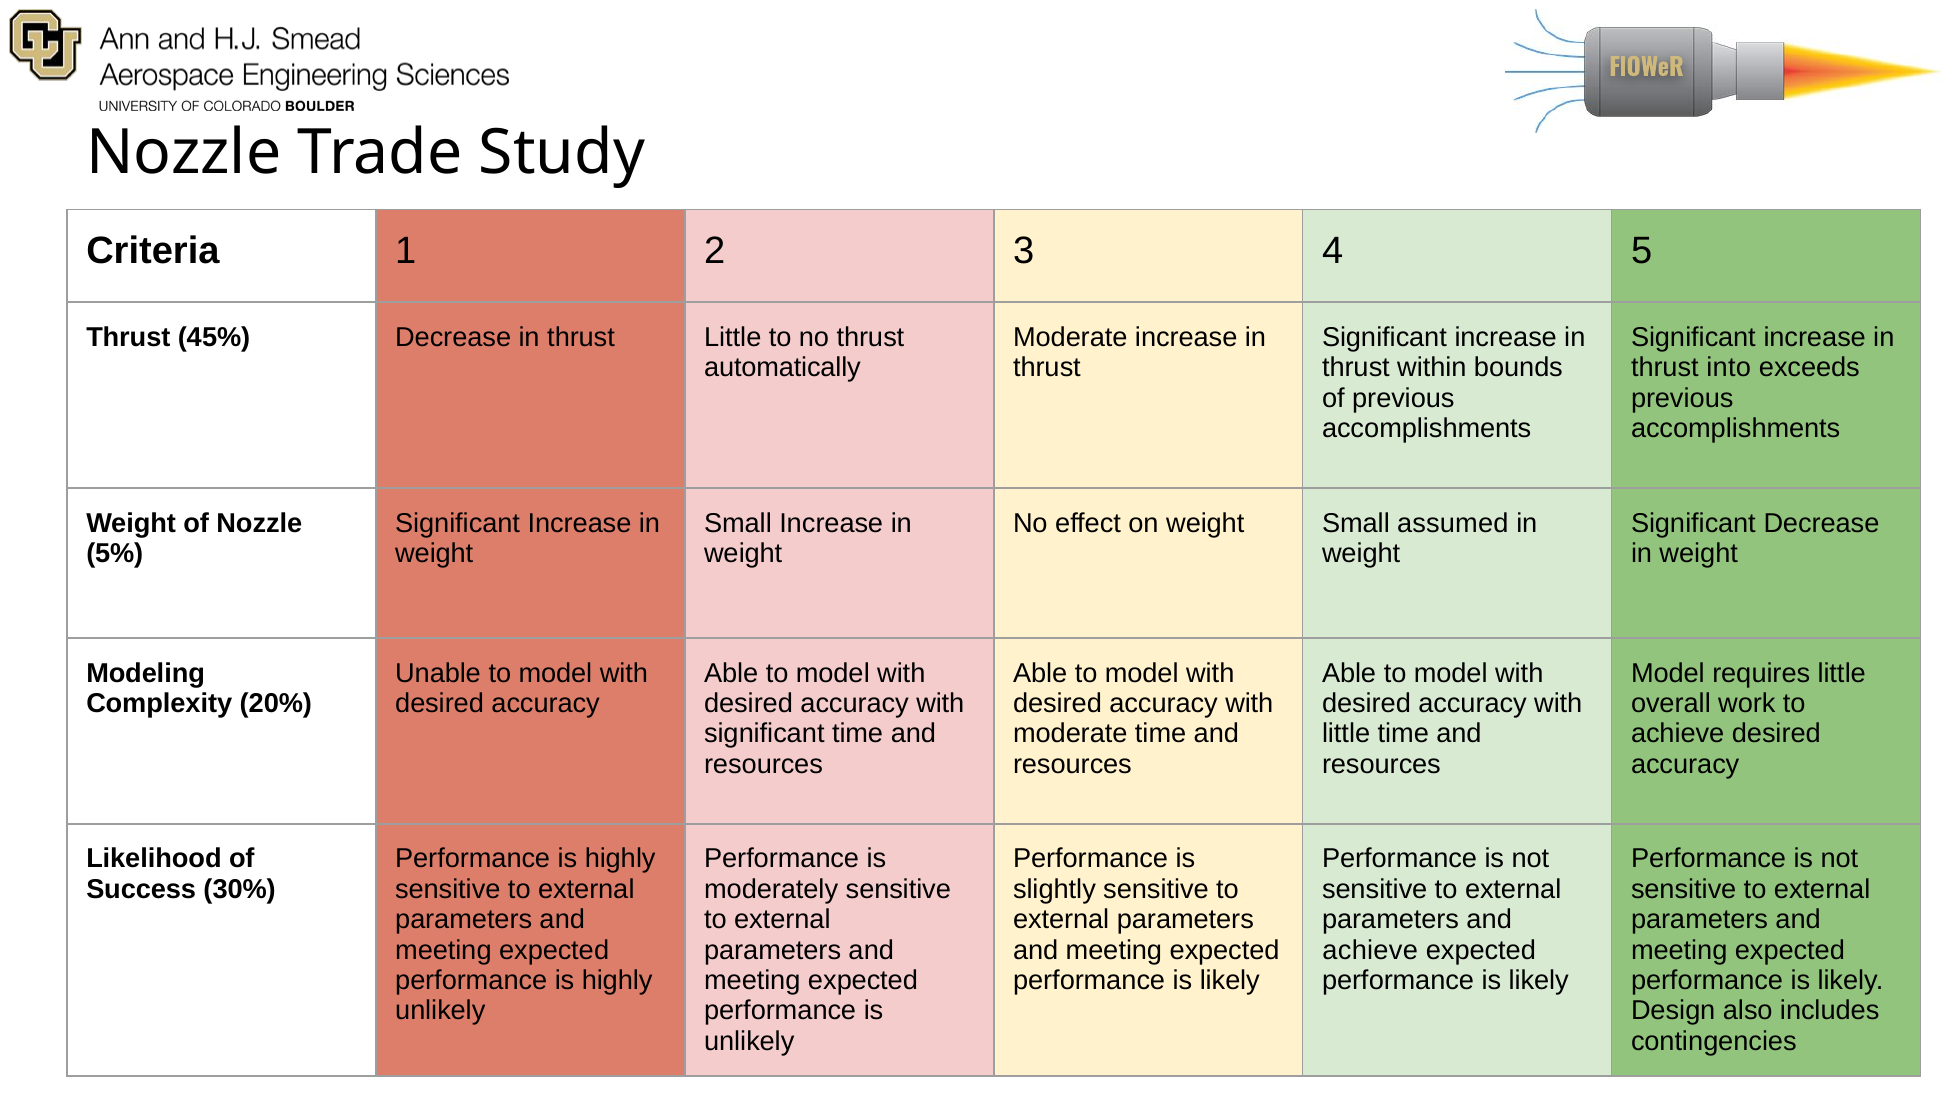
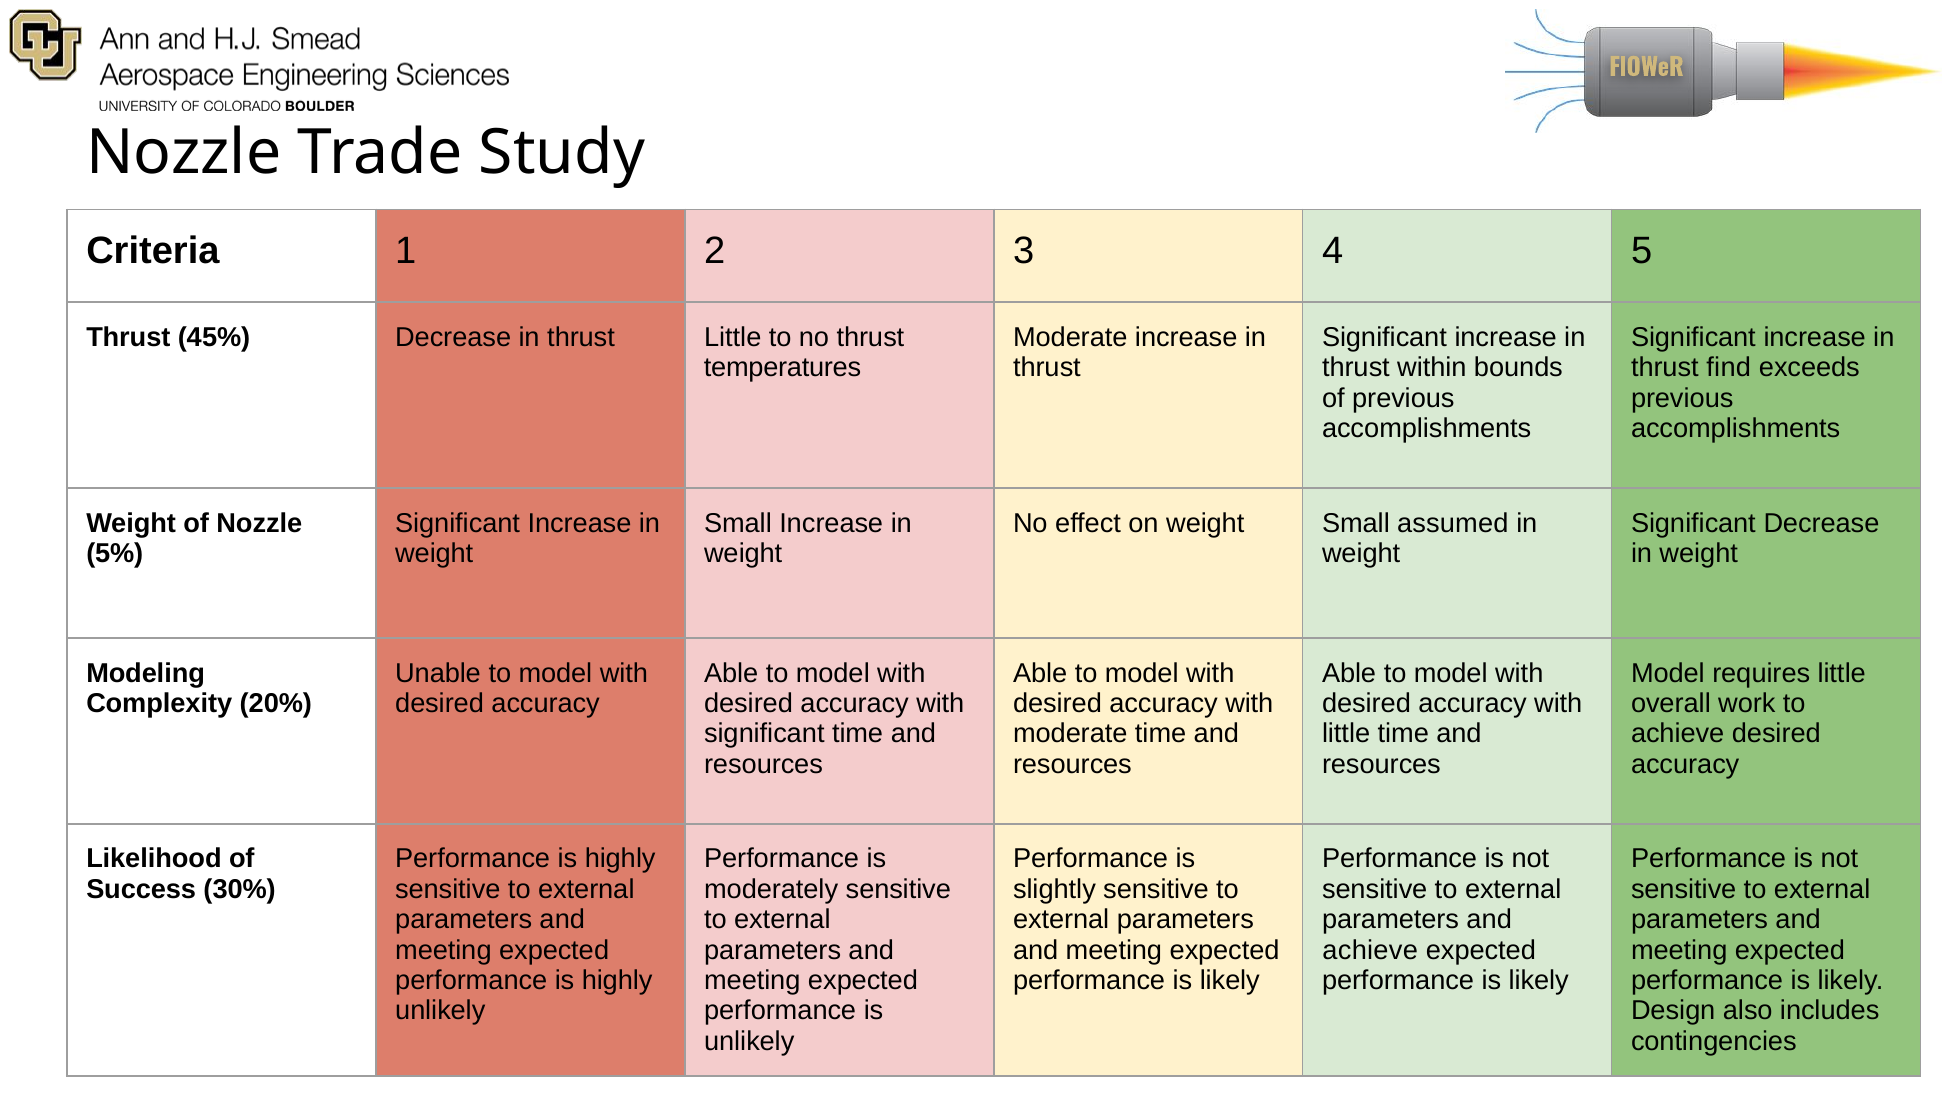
automatically: automatically -> temperatures (783, 368)
into: into -> find (1729, 368)
